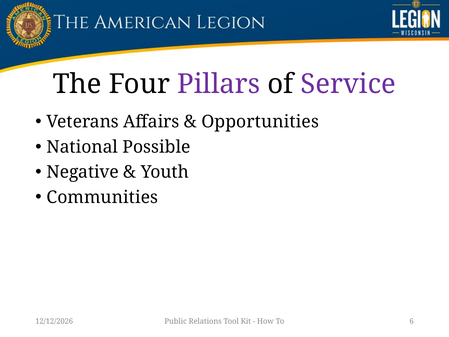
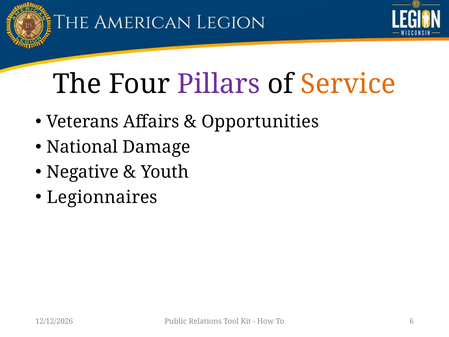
Service colour: purple -> orange (348, 84)
Possible: Possible -> Damage (156, 147)
Communities: Communities -> Legionnaires (102, 197)
